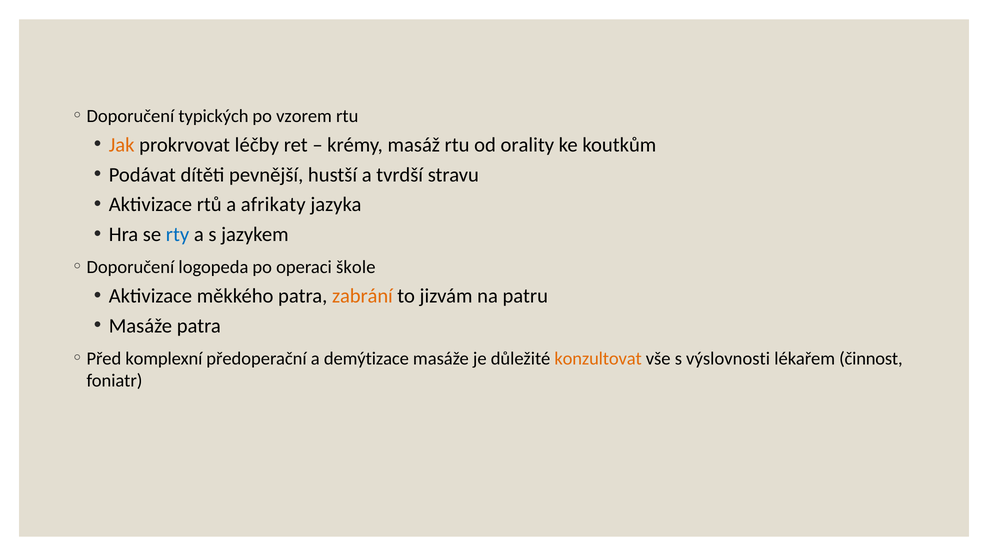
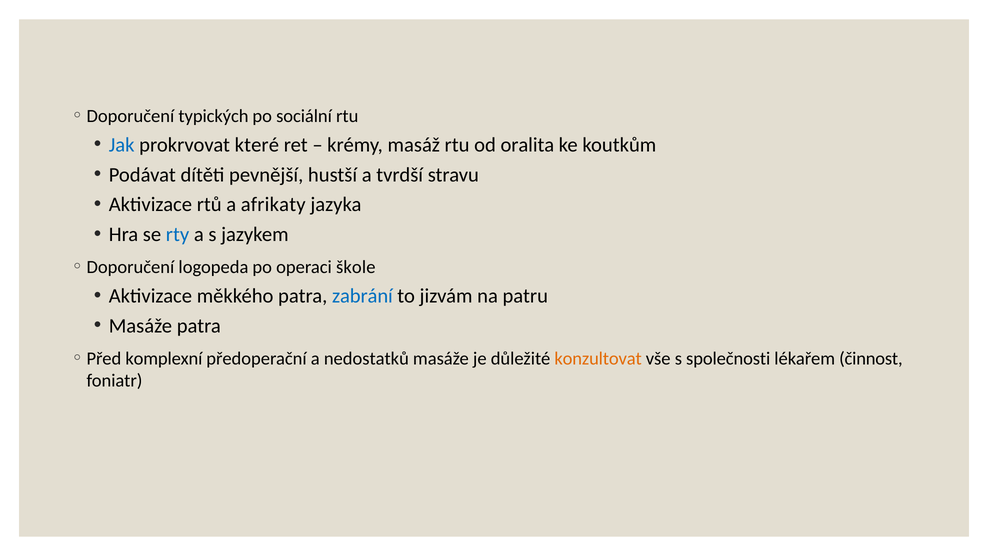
vzorem: vzorem -> sociální (304, 116)
Jak colour: orange -> blue (122, 145)
léčby: léčby -> které (257, 145)
orality: orality -> oralita (527, 145)
zabrání colour: orange -> blue (362, 296)
demýtizace: demýtizace -> nedostatků (366, 358)
výslovnosti: výslovnosti -> společnosti (728, 358)
